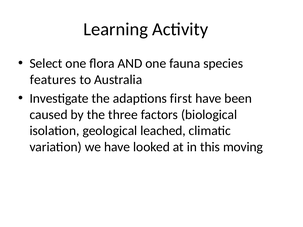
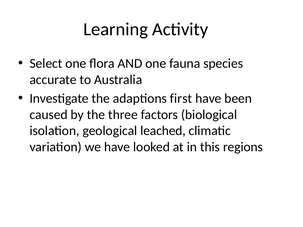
features: features -> accurate (53, 80)
moving: moving -> regions (243, 147)
